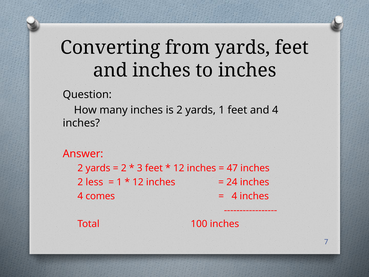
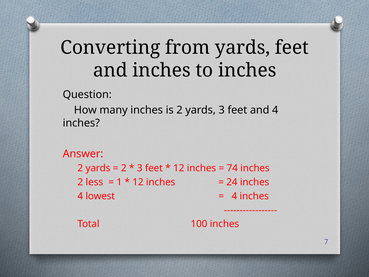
yards 1: 1 -> 3 (222, 110)
47: 47 -> 74 (232, 168)
comes: comes -> lowest (100, 196)
